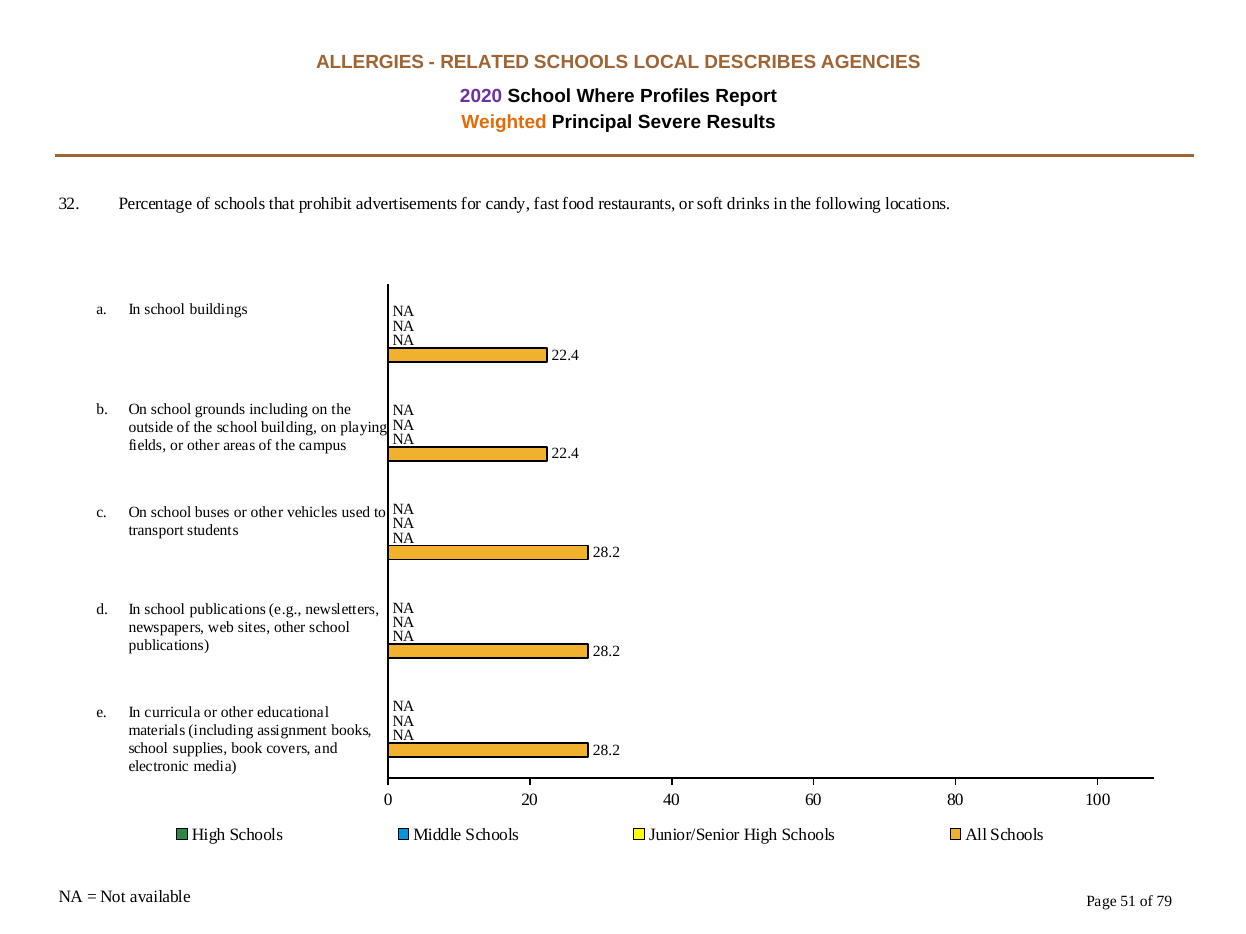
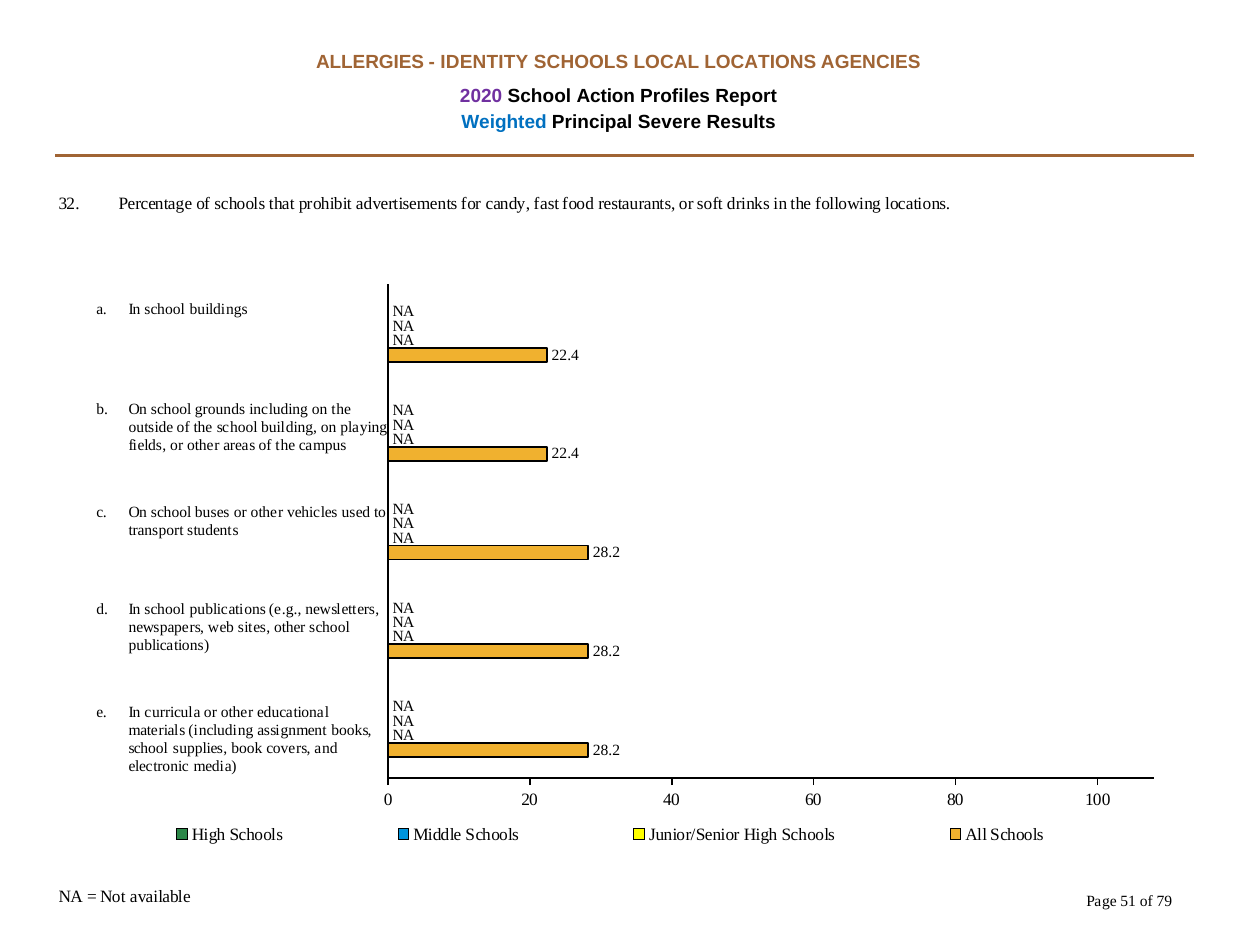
RELATED: RELATED -> IDENTITY (484, 62)
LOCAL DESCRIBES: DESCRIBES -> LOCATIONS (760, 62)
Where: Where -> Action (606, 97)
Weighted colour: orange -> blue (504, 123)
